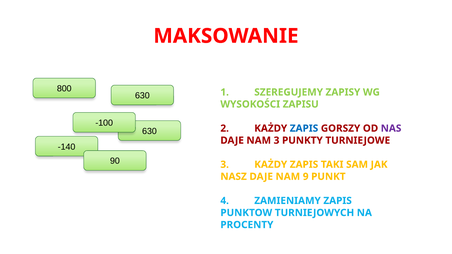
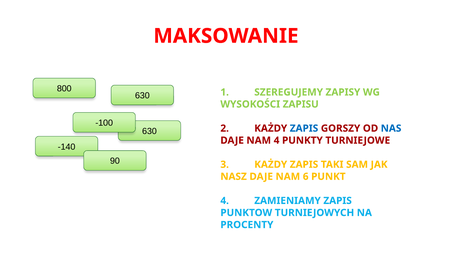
NAS colour: purple -> blue (391, 128)
NAM 3: 3 -> 4 (277, 141)
9: 9 -> 6 (306, 177)
